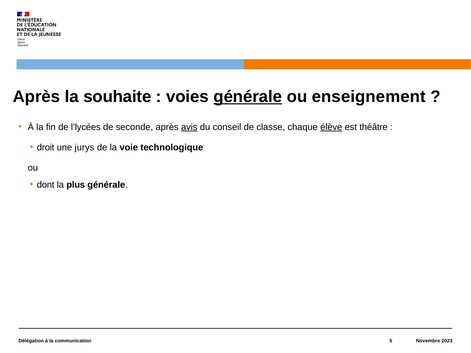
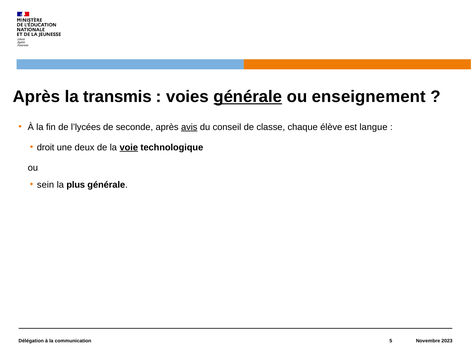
souhaite: souhaite -> transmis (117, 97)
élève underline: present -> none (331, 127)
théâtre: théâtre -> langue (373, 127)
jurys: jurys -> deux (85, 148)
voie underline: none -> present (129, 148)
dont: dont -> sein (46, 185)
